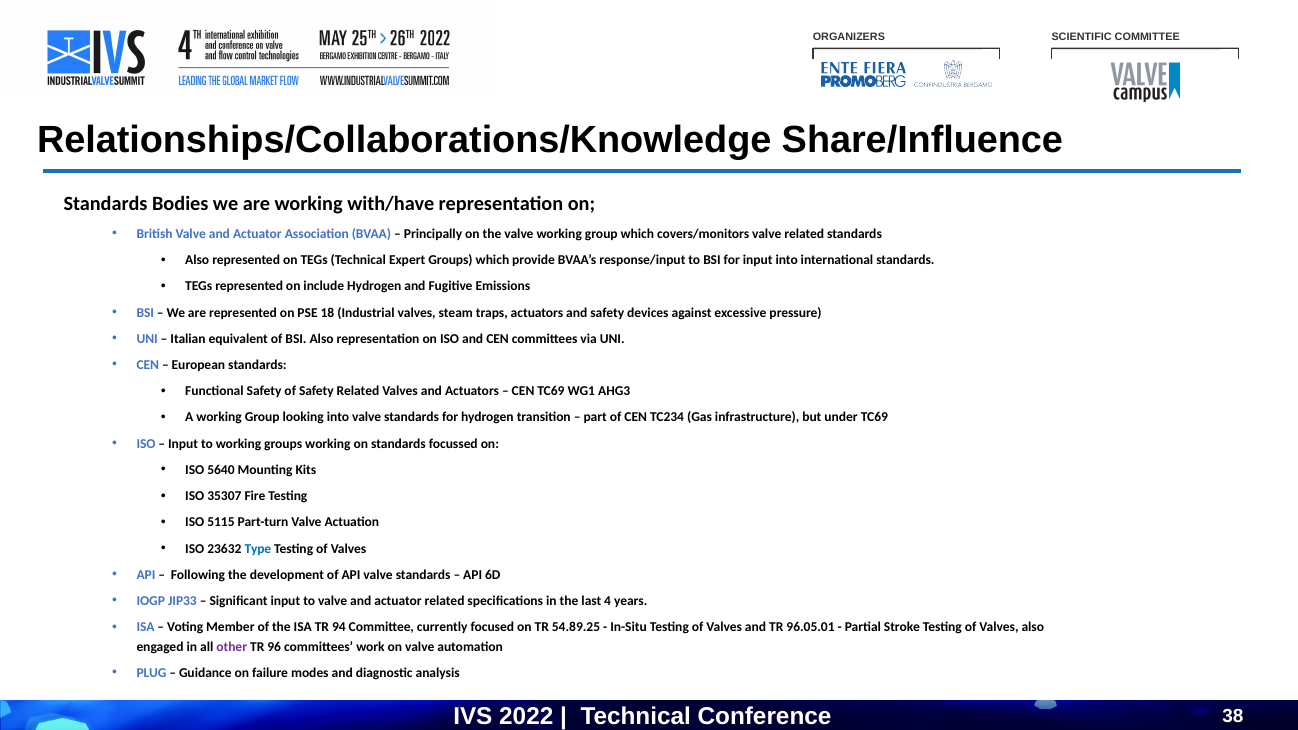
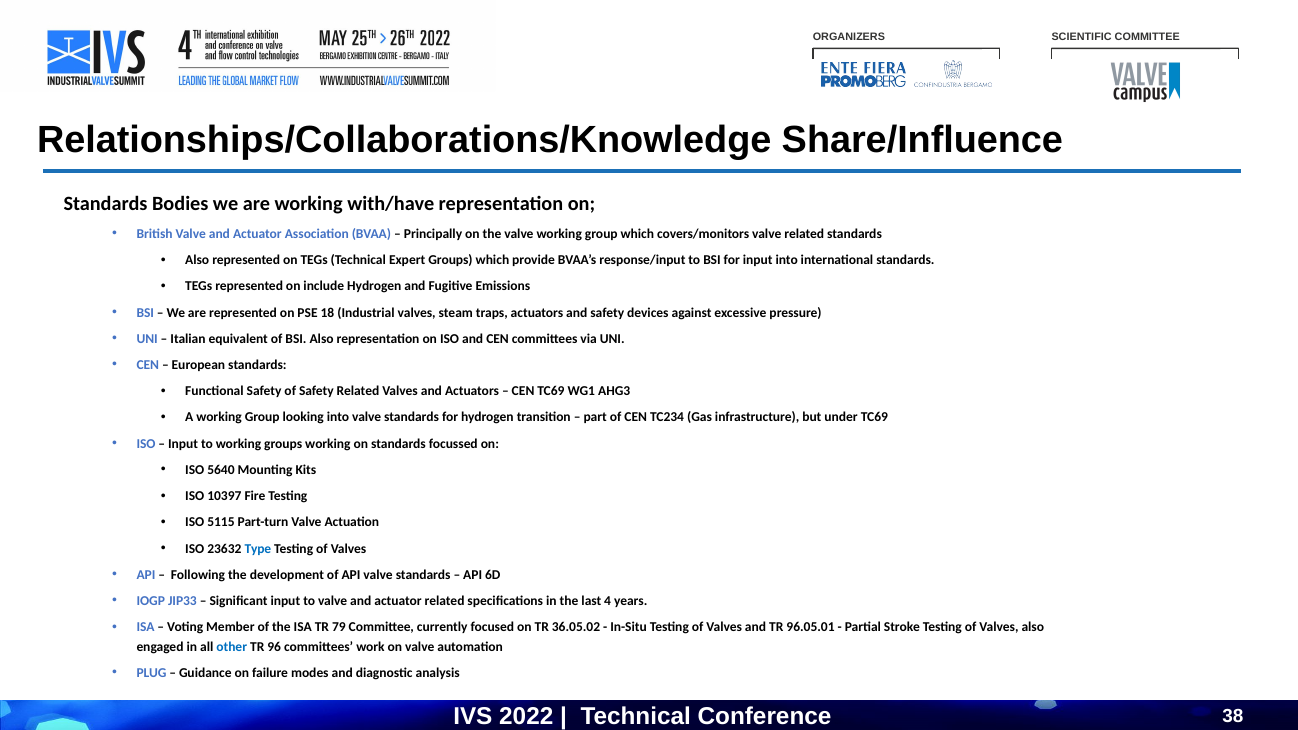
35307: 35307 -> 10397 (224, 496)
94: 94 -> 79 (339, 627)
54.89.25: 54.89.25 -> 36.05.02 (576, 627)
other colour: purple -> blue (232, 647)
